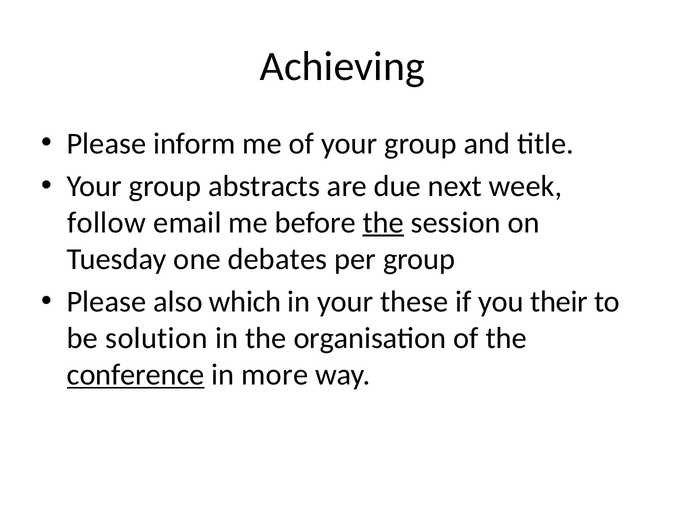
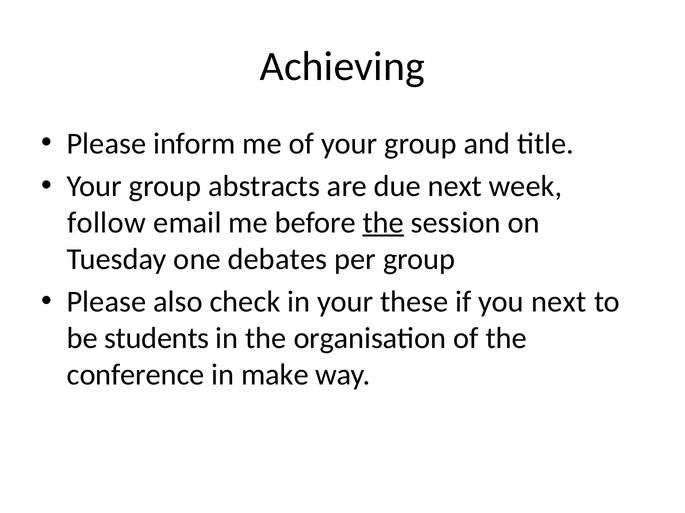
which: which -> check (245, 302)
you their: their -> next (559, 302)
solution: solution -> students (157, 339)
conference underline: present -> none (136, 375)
more: more -> make (275, 375)
